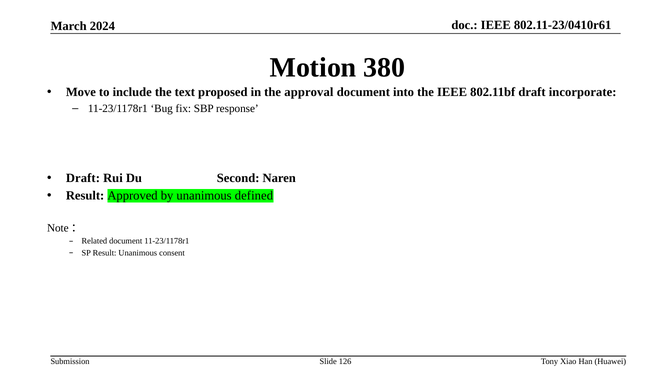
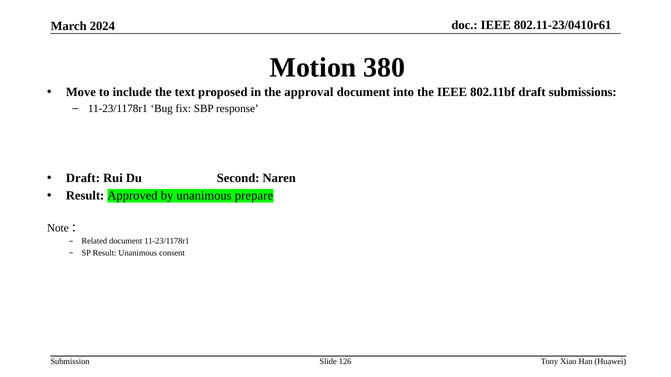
incorporate: incorporate -> submissions (583, 92)
defined: defined -> prepare (254, 196)
